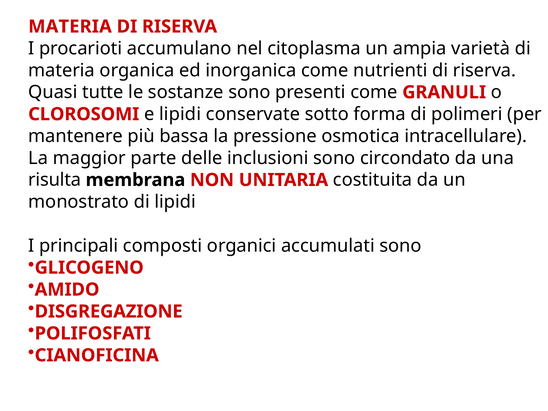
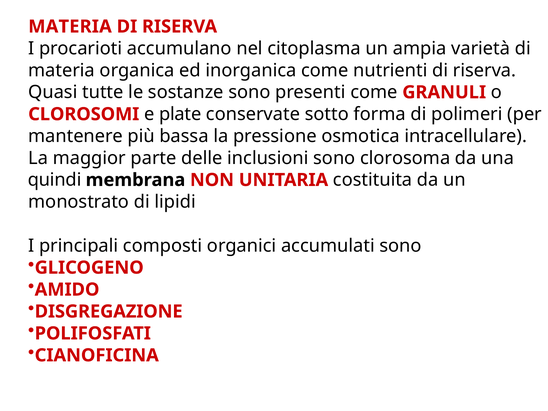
e lipidi: lipidi -> plate (180, 114)
circondato: circondato -> clorosoma (405, 158)
risulta: risulta -> quindi (55, 180)
